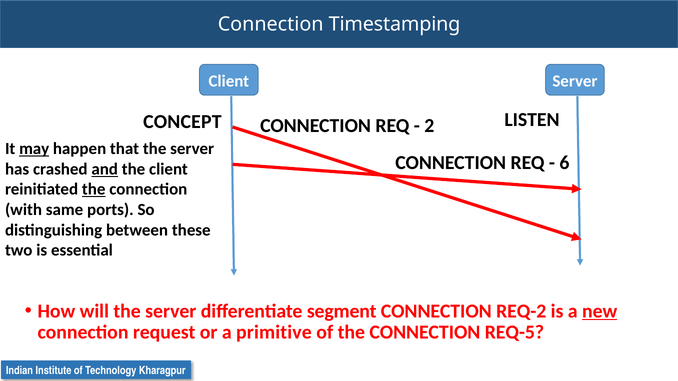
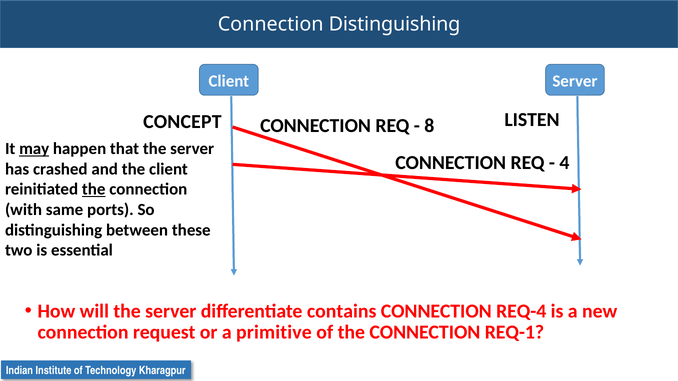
Connection Timestamping: Timestamping -> Distinguishing (395, 24)
2: 2 -> 8 (429, 126)
6: 6 -> 4 (564, 163)
and underline: present -> none (105, 169)
segment: segment -> contains (342, 311)
REQ-2: REQ-2 -> REQ-4 (521, 311)
new underline: present -> none (600, 311)
REQ-5: REQ-5 -> REQ-1 (514, 333)
